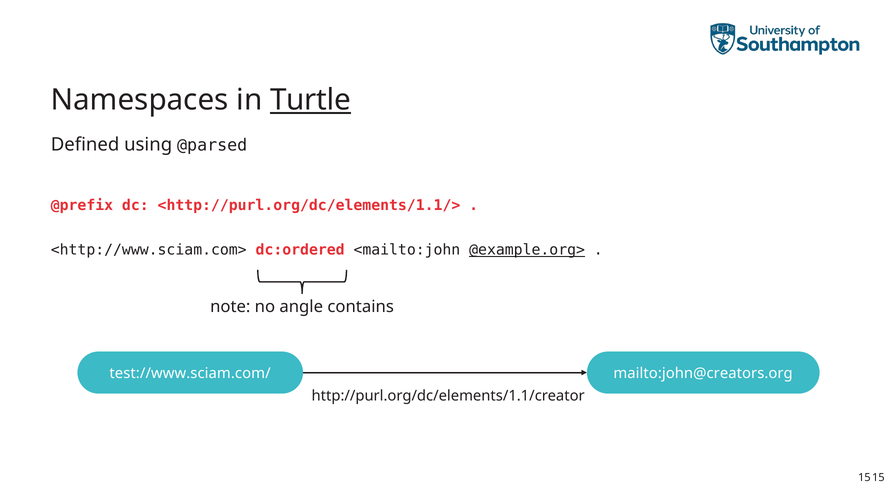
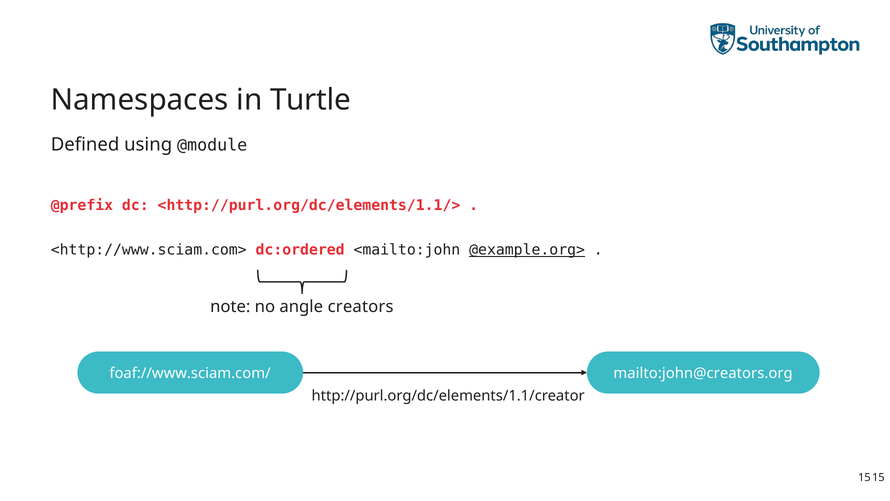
Turtle underline: present -> none (311, 100)
@parsed: @parsed -> @module (212, 145)
contains: contains -> creators (361, 307)
test://www.sciam.com/: test://www.sciam.com/ -> foaf://www.sciam.com/ (190, 373)
